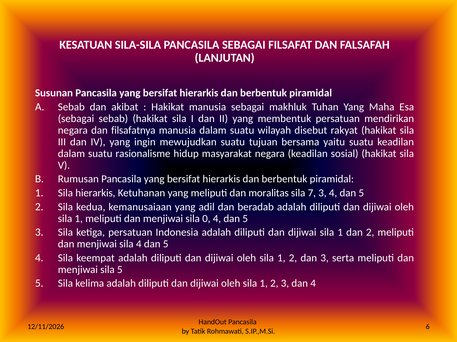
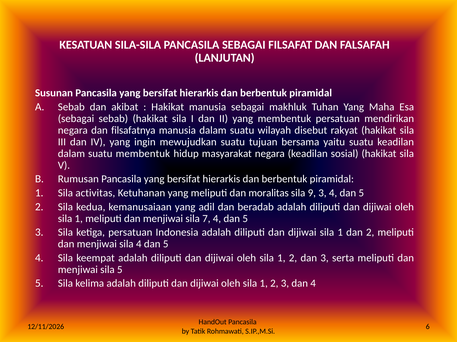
suatu rasionalisme: rasionalisme -> membentuk (143, 154)
Sila hierarkis: hierarkis -> activitas (95, 193)
7: 7 -> 9 (312, 193)
0: 0 -> 7 (206, 219)
